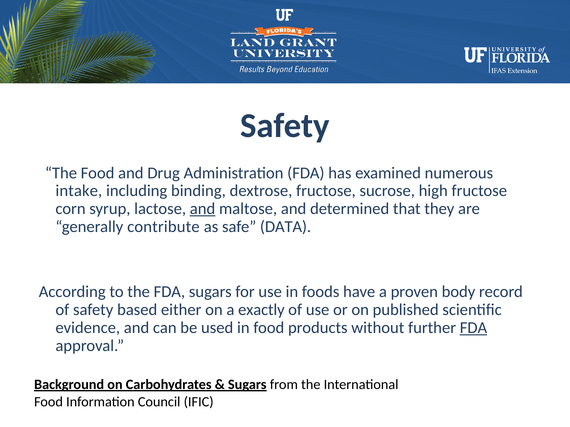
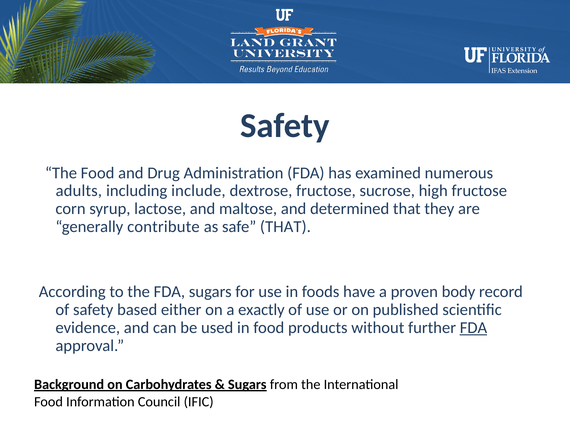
intake: intake -> adults (79, 191)
binding: binding -> include (198, 191)
and underline: present -> none (203, 209)
safe DATA: DATA -> THAT (285, 227)
